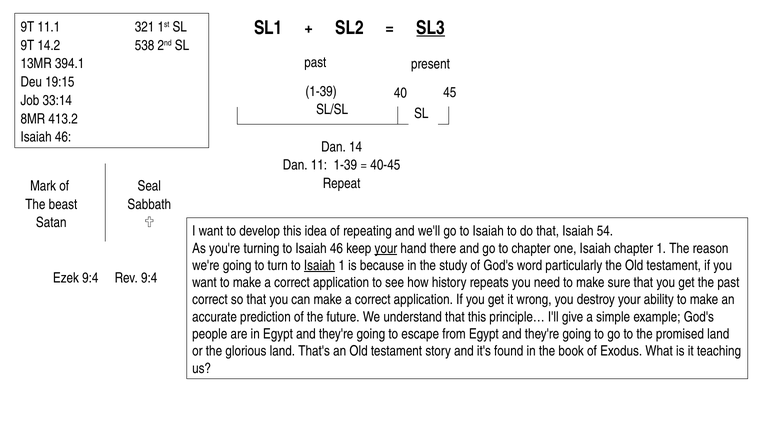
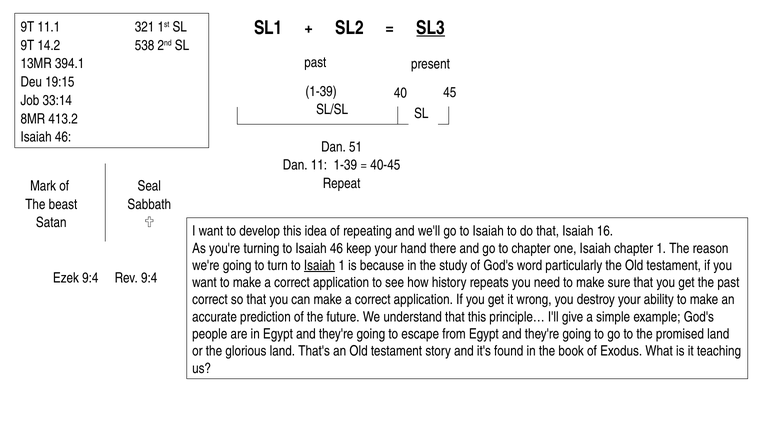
14: 14 -> 51 (356, 147)
54: 54 -> 16 (605, 231)
your underline: present -> none (386, 248)
